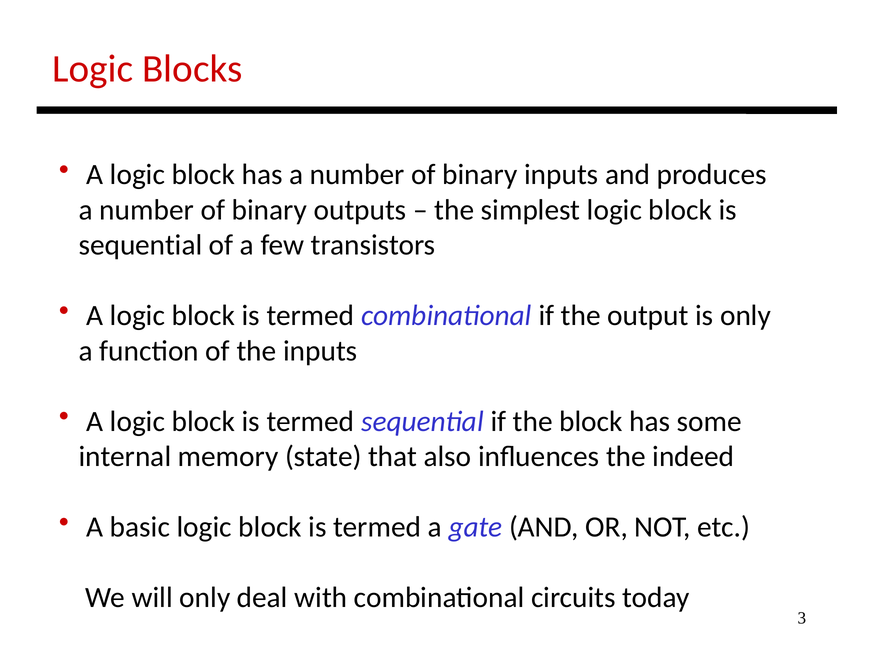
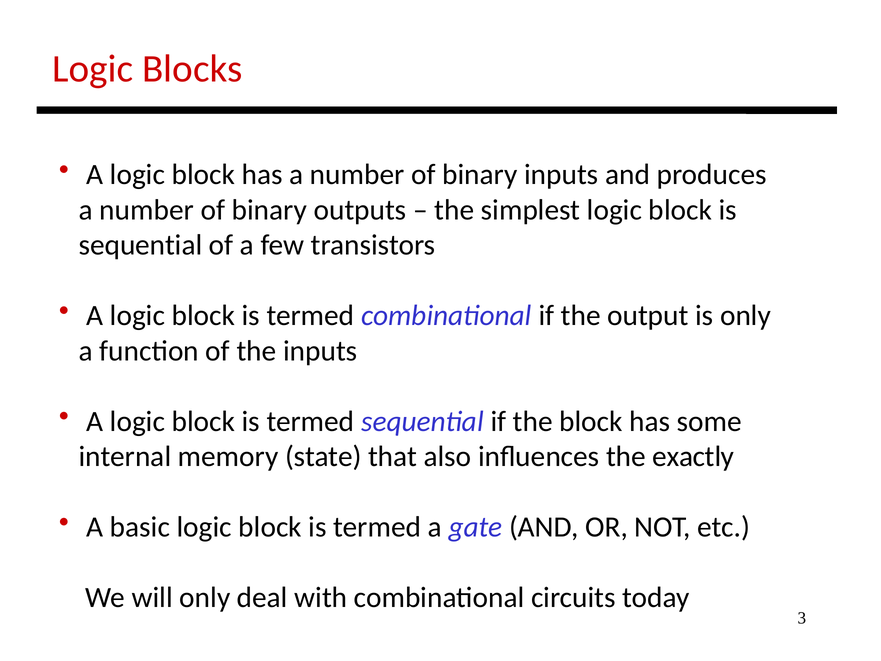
indeed: indeed -> exactly (693, 457)
